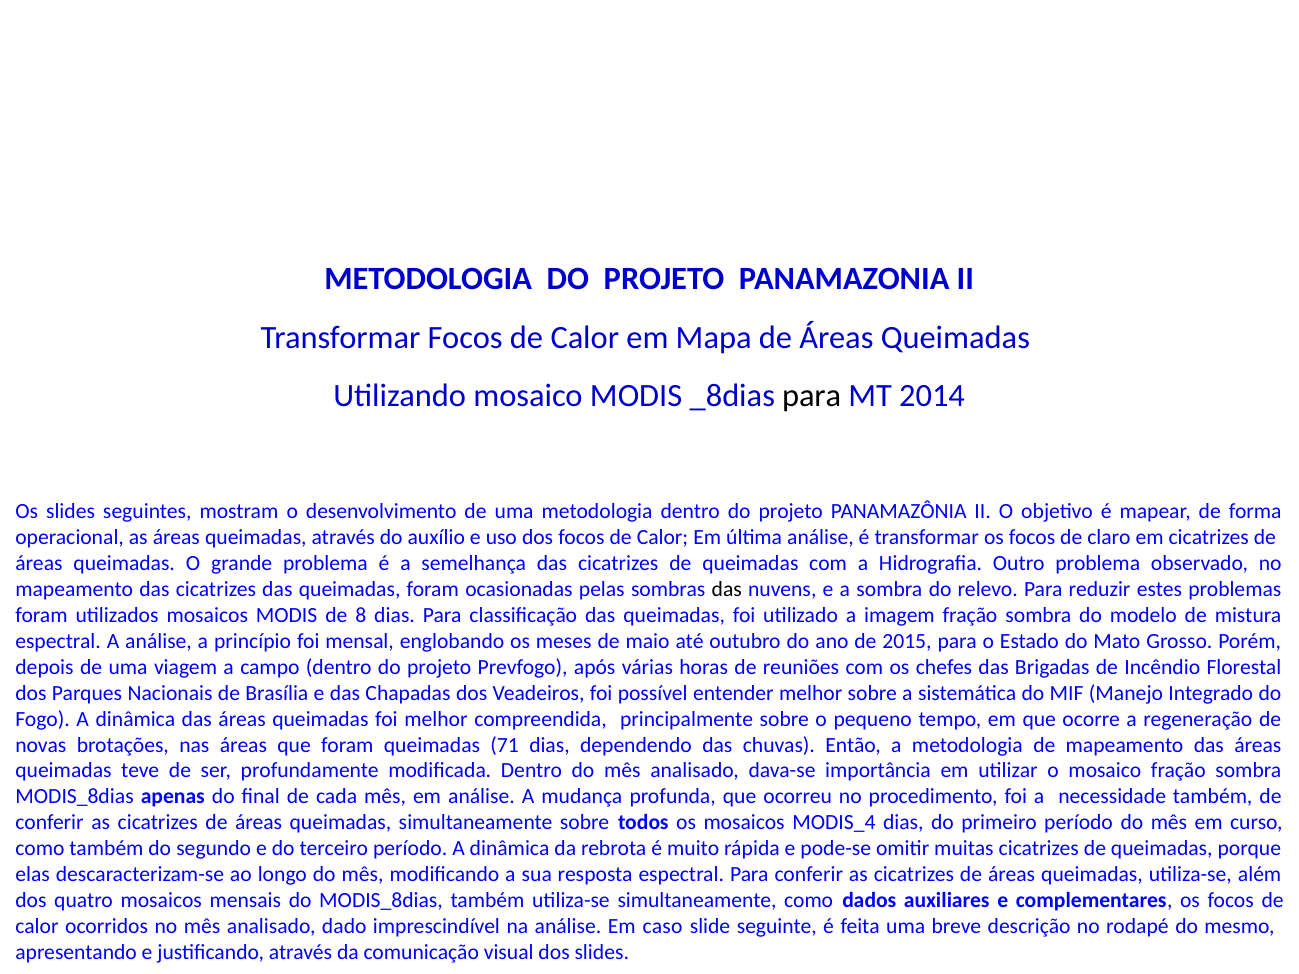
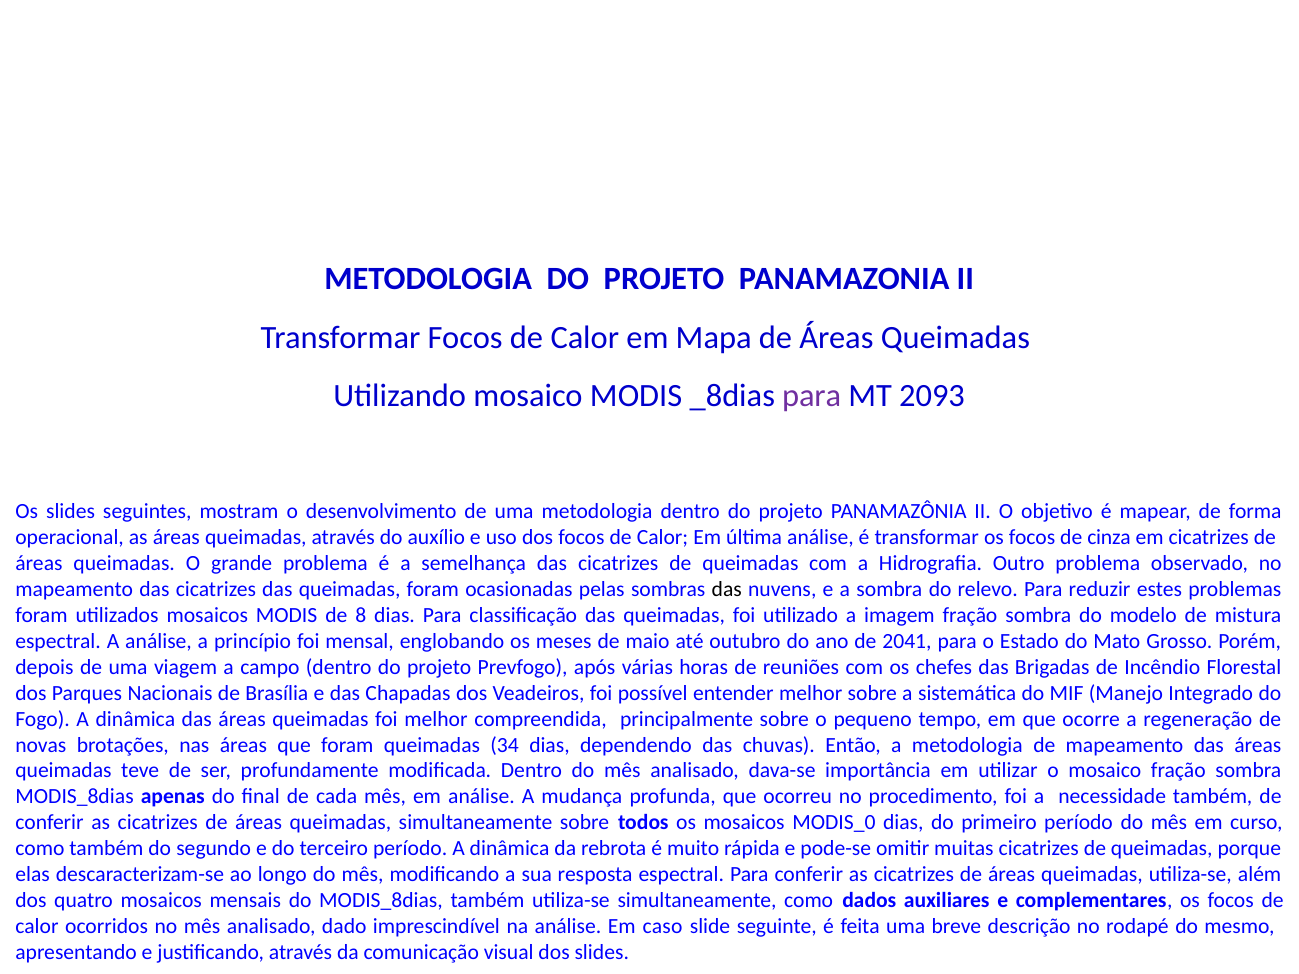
para colour: black -> purple (812, 396)
2014: 2014 -> 2093 (932, 396)
claro: claro -> cinza (1109, 537)
2015: 2015 -> 2041 (907, 641)
71: 71 -> 34 (505, 745)
MODIS_4: MODIS_4 -> MODIS_0 (834, 823)
